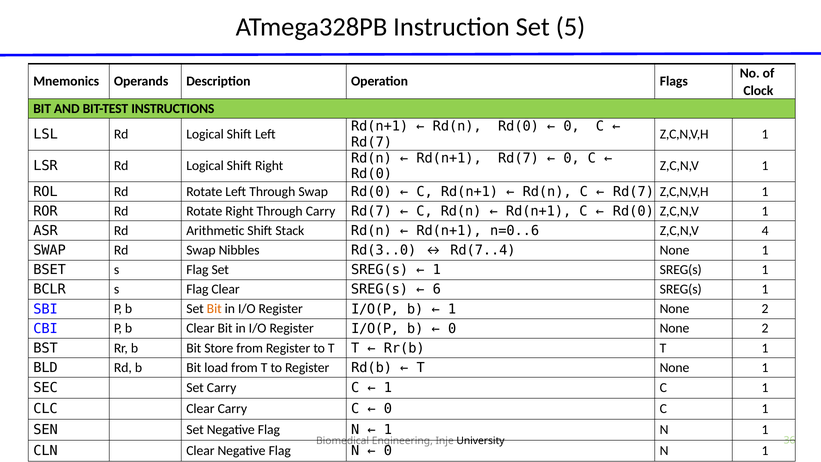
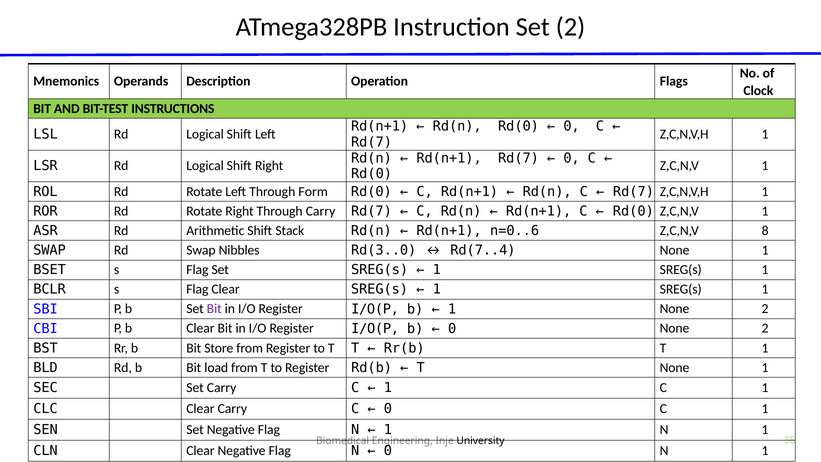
Set 5: 5 -> 2 (570, 27)
Through Swap: Swap -> Form (313, 191)
4: 4 -> 8 (765, 231)
6: 6 -> 1 (437, 289)
Bit colour: orange -> purple (214, 309)
